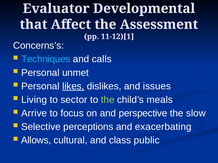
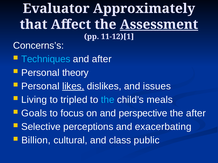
Developmental: Developmental -> Approximately (144, 9)
Assessment underline: none -> present (159, 25)
and calls: calls -> after (102, 59)
unmet: unmet -> theory (75, 73)
sector: sector -> tripled (74, 100)
the colour: light green -> light blue (108, 100)
Arrive: Arrive -> Goals (34, 114)
the slow: slow -> after (196, 114)
Allows: Allows -> Billion (36, 141)
